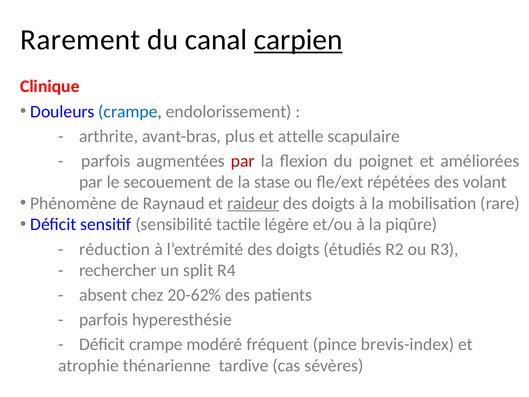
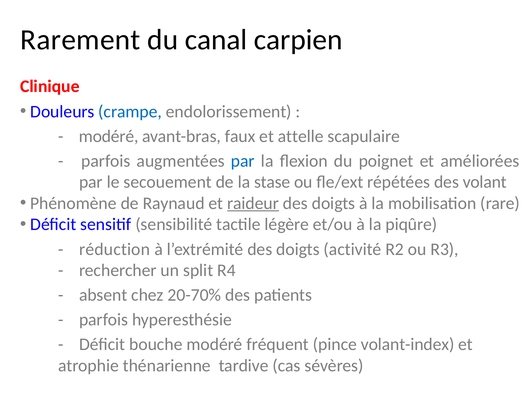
carpien underline: present -> none (298, 40)
arthrite: arthrite -> modéré (109, 136)
plus: plus -> faux (240, 136)
par colour: red -> blue (243, 161)
étudiés: étudiés -> activité (353, 249)
20-62%: 20-62% -> 20-70% (194, 295)
Déficit crampe: crampe -> bouche (156, 344)
brevis-index: brevis-index -> volant-index (408, 344)
